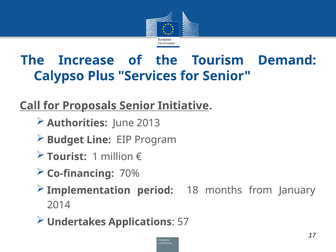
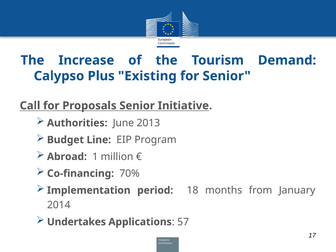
Services: Services -> Existing (147, 76)
Tourist: Tourist -> Abroad (67, 157)
